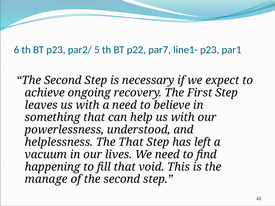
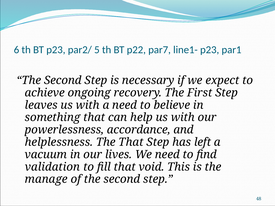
understood: understood -> accordance (139, 130)
happening: happening -> validation (52, 167)
